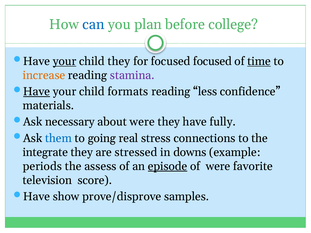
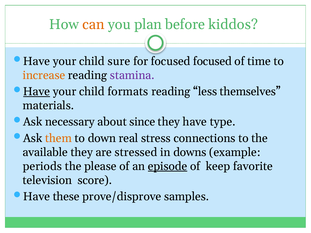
can colour: blue -> orange (93, 24)
college: college -> kiddos (233, 24)
your underline: present -> none (65, 61)
child they: they -> sure (119, 61)
time underline: present -> none (259, 61)
confidence: confidence -> themselves (250, 92)
about were: were -> since (142, 122)
fully: fully -> type (223, 122)
them colour: blue -> orange (58, 138)
going: going -> down (102, 138)
integrate: integrate -> available (45, 152)
assess: assess -> please (100, 166)
of were: were -> keep (218, 166)
show: show -> these (66, 197)
